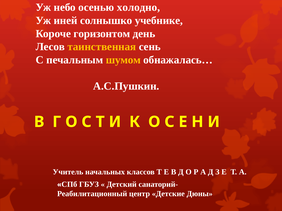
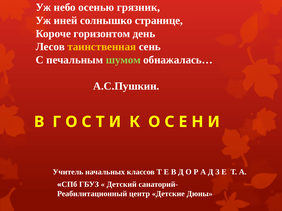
холодно: холодно -> грязник (139, 7)
учебнике: учебнике -> странице (159, 21)
шумом colour: yellow -> light green (123, 60)
